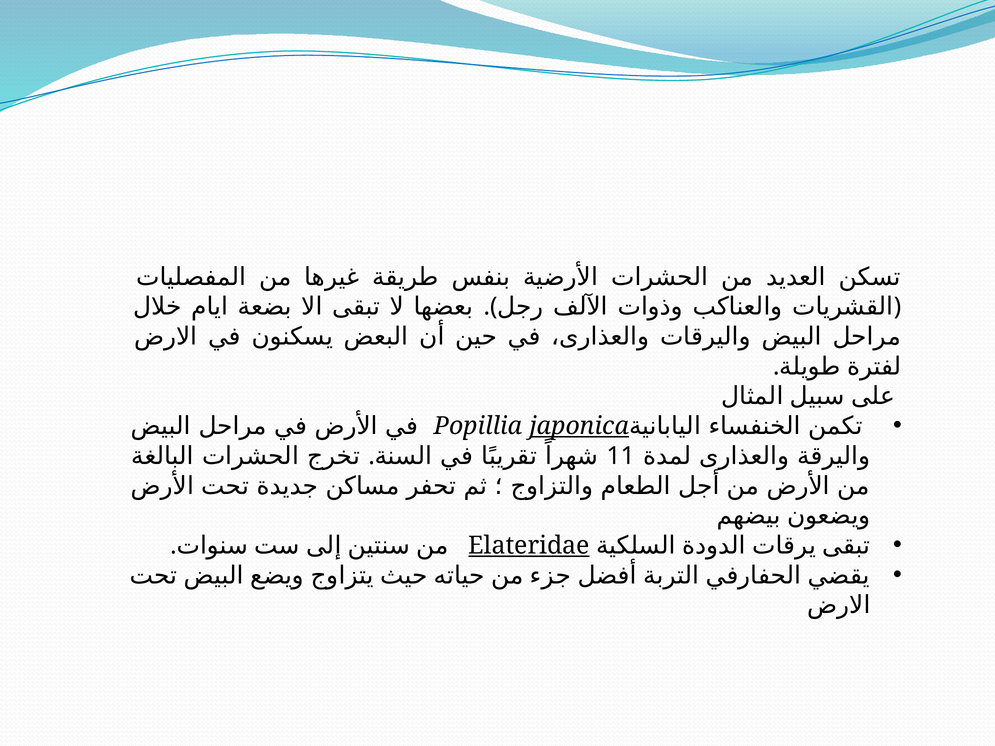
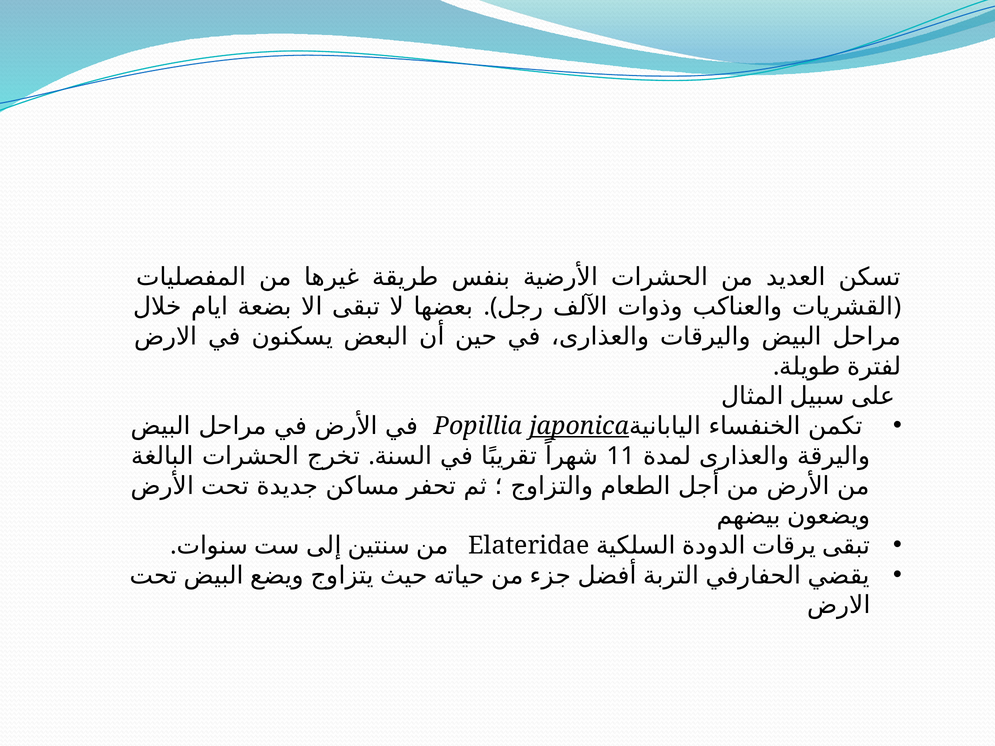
Elateridae underline: present -> none (529, 546)
